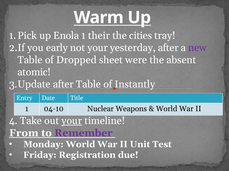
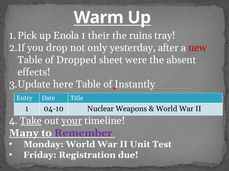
cities: cities -> ruins (141, 36)
early: early -> drop (57, 48)
not your: your -> only (97, 48)
new colour: purple -> red (198, 48)
atomic: atomic -> effects (34, 72)
after: after -> here (63, 85)
Take underline: none -> present (31, 121)
From: From -> Many (24, 134)
